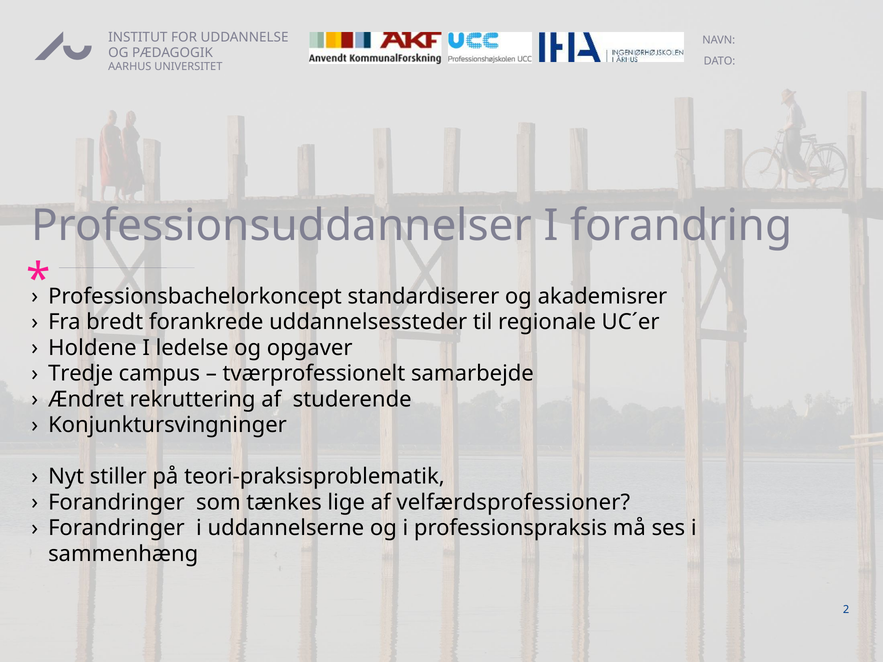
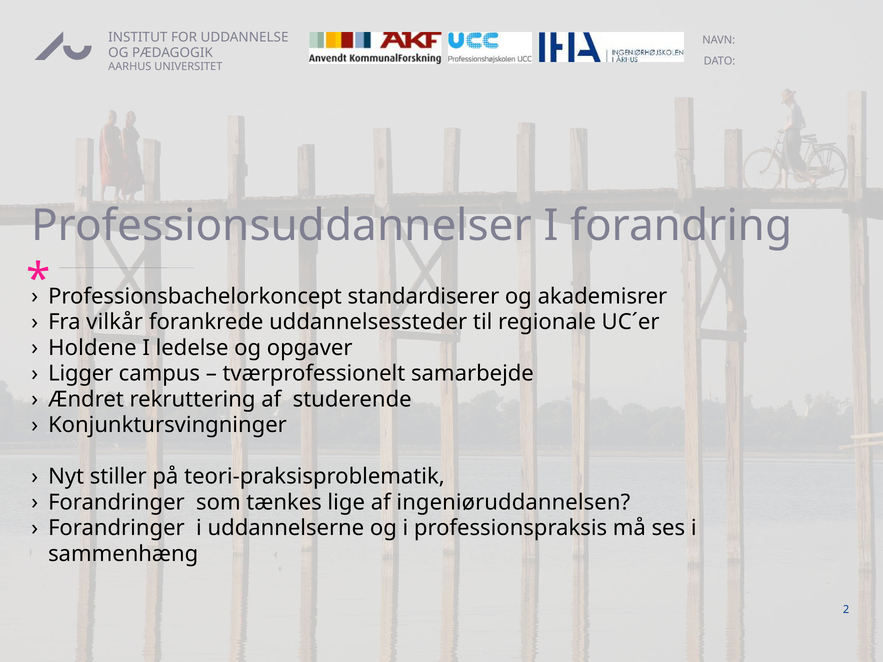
bredt: bredt -> vilkår (115, 322)
Tredje: Tredje -> Ligger (81, 374)
velfærdsprofessioner: velfærdsprofessioner -> ingeniøruddannelsen (513, 503)
